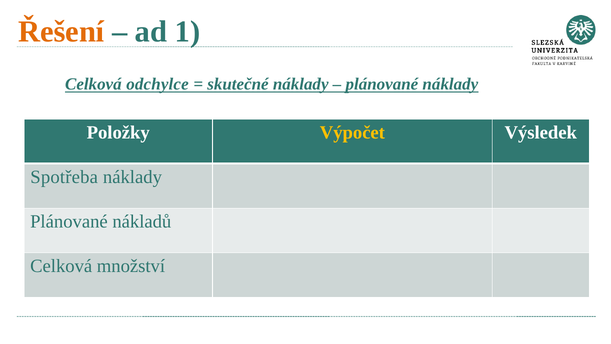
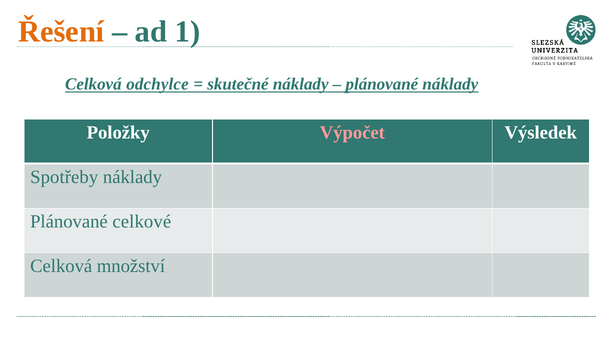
Výpočet colour: yellow -> pink (352, 132)
Spotřeba: Spotřeba -> Spotřeby (64, 177)
nákladů: nákladů -> celkové (142, 221)
